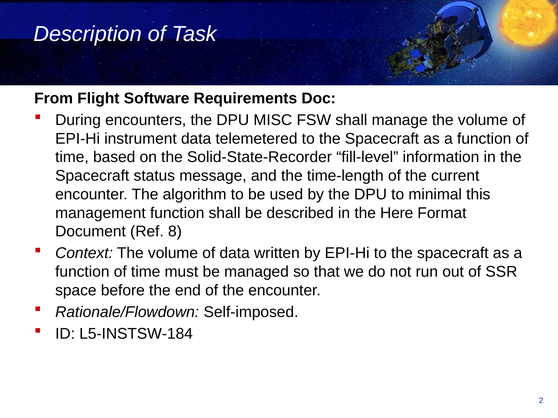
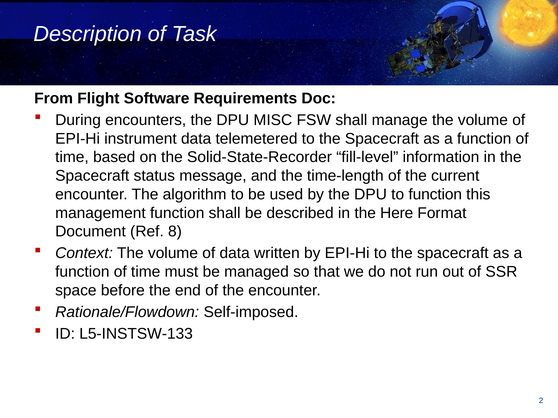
to minimal: minimal -> function (435, 195)
L5-INSTSW-184: L5-INSTSW-184 -> L5-INSTSW-133 (136, 334)
